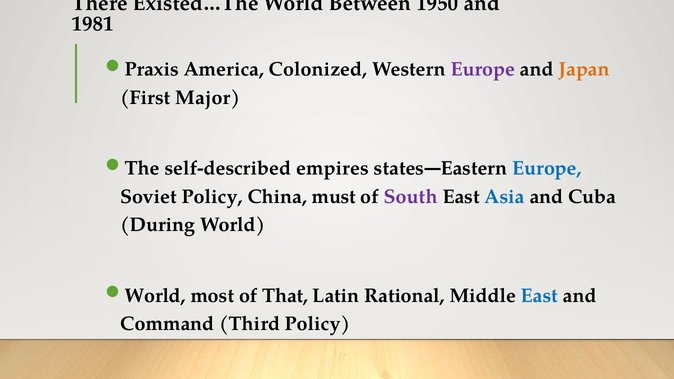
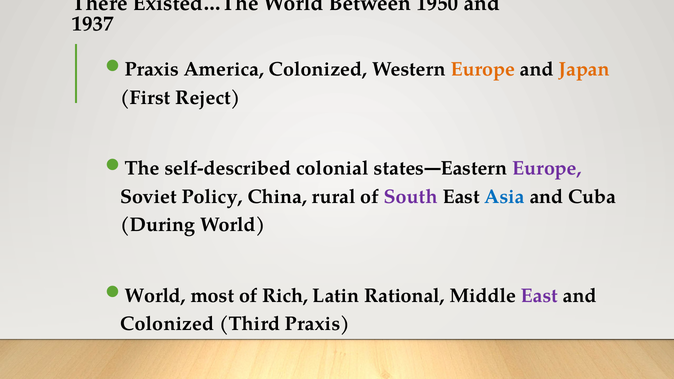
1981: 1981 -> 1937 (93, 24)
Europe colour: purple -> orange (483, 69)
Major: Major -> Reject (208, 98)
empires: empires -> colonial (333, 168)
Europe colour: blue -> purple (547, 168)
must: must -> rural (334, 197)
That: That -> Rich (285, 296)
East colour: blue -> purple (539, 296)
Command: Command -> Colonized (167, 324)
Third Policy: Policy -> Praxis (318, 324)
